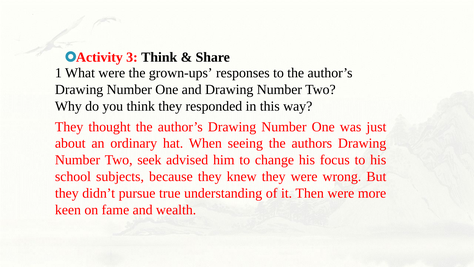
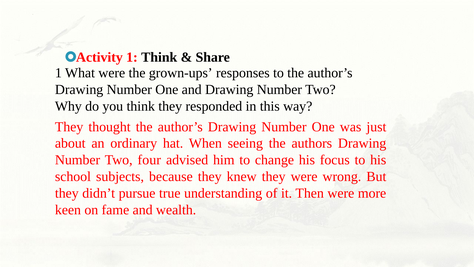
Activity 3: 3 -> 1 (132, 57)
seek: seek -> four (149, 160)
